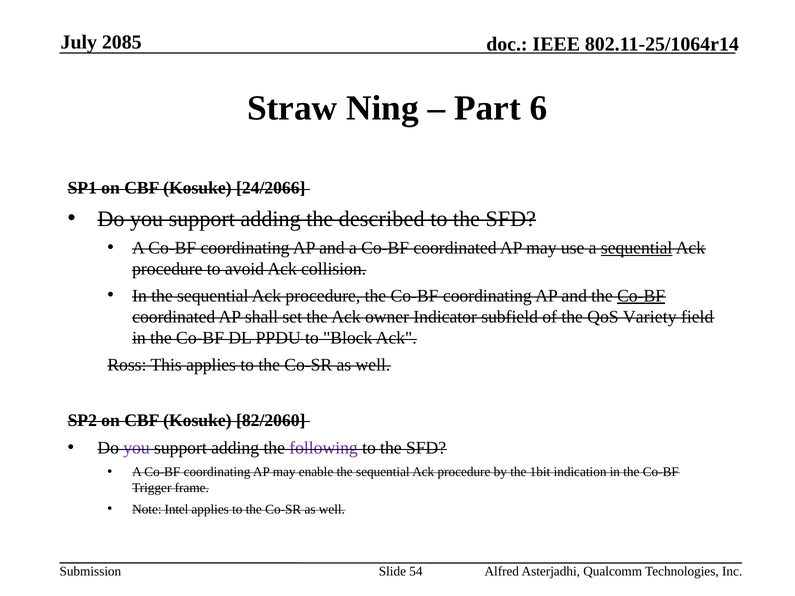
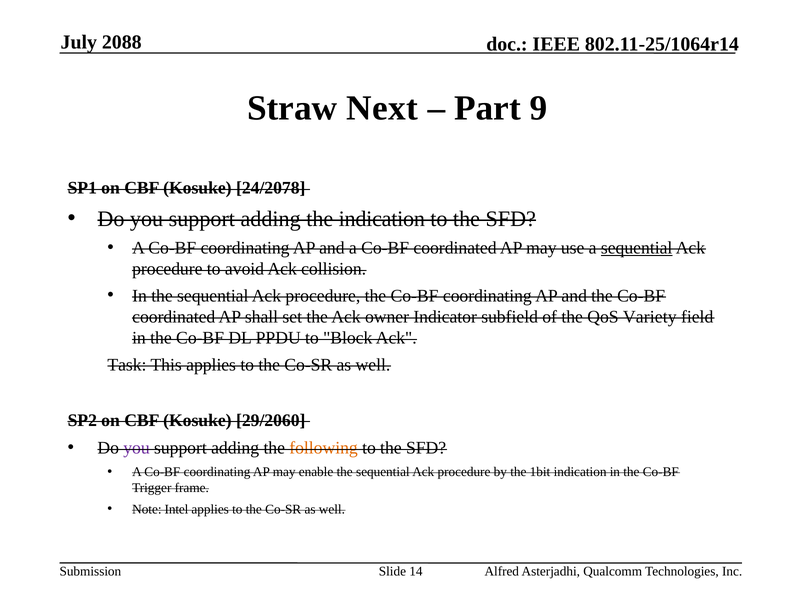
2085: 2085 -> 2088 (122, 42)
Ning: Ning -> Next (382, 108)
6: 6 -> 9 (538, 108)
24/2066: 24/2066 -> 24/2078 (271, 188)
the described: described -> indication (382, 219)
Co-BF underline: present -> none (641, 296)
Ross: Ross -> Task (127, 365)
82/2060: 82/2060 -> 29/2060 (271, 421)
following colour: purple -> orange (324, 448)
54: 54 -> 14 (416, 572)
